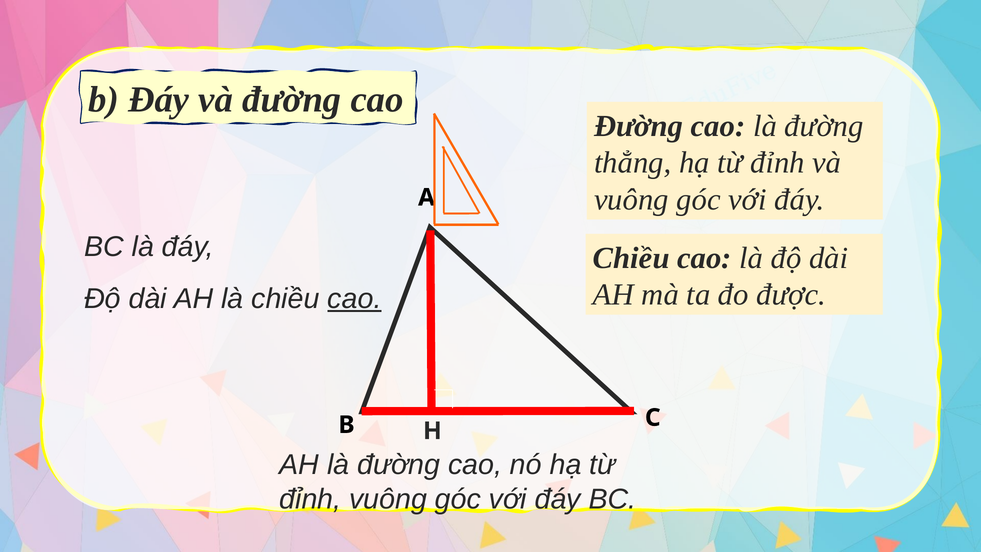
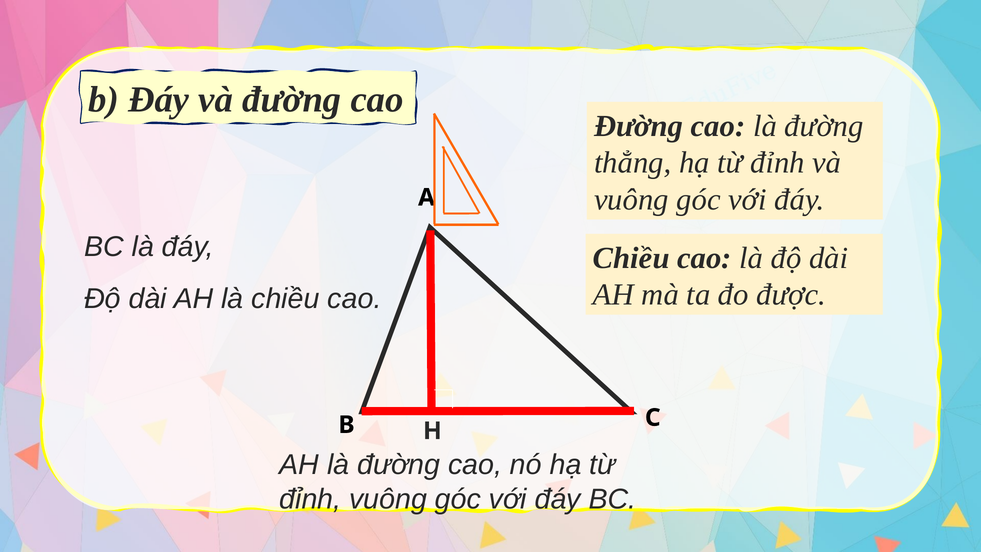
cao underline: present -> none (354, 299)
